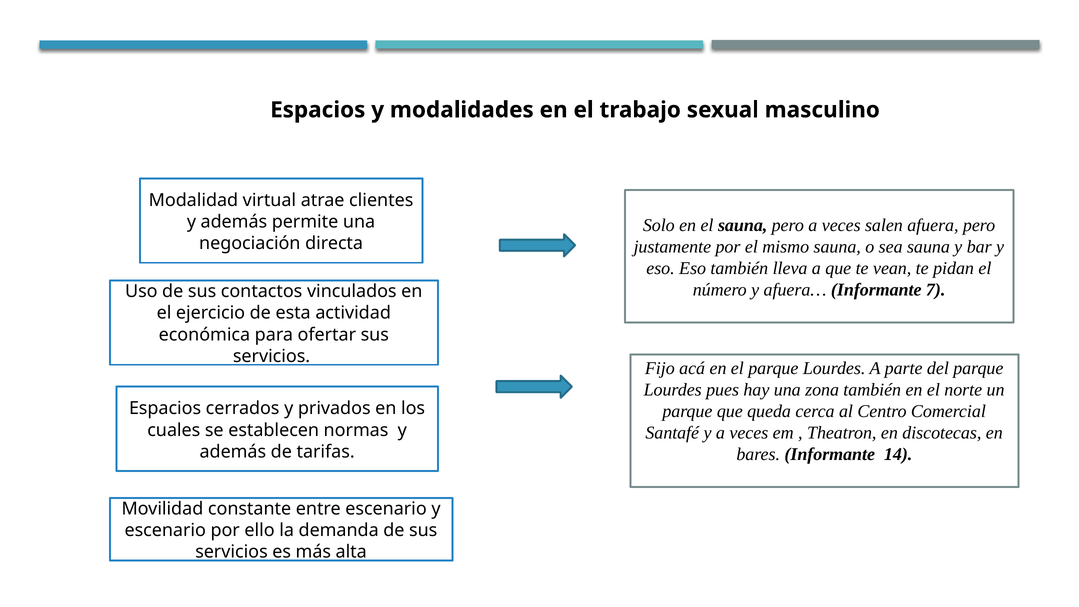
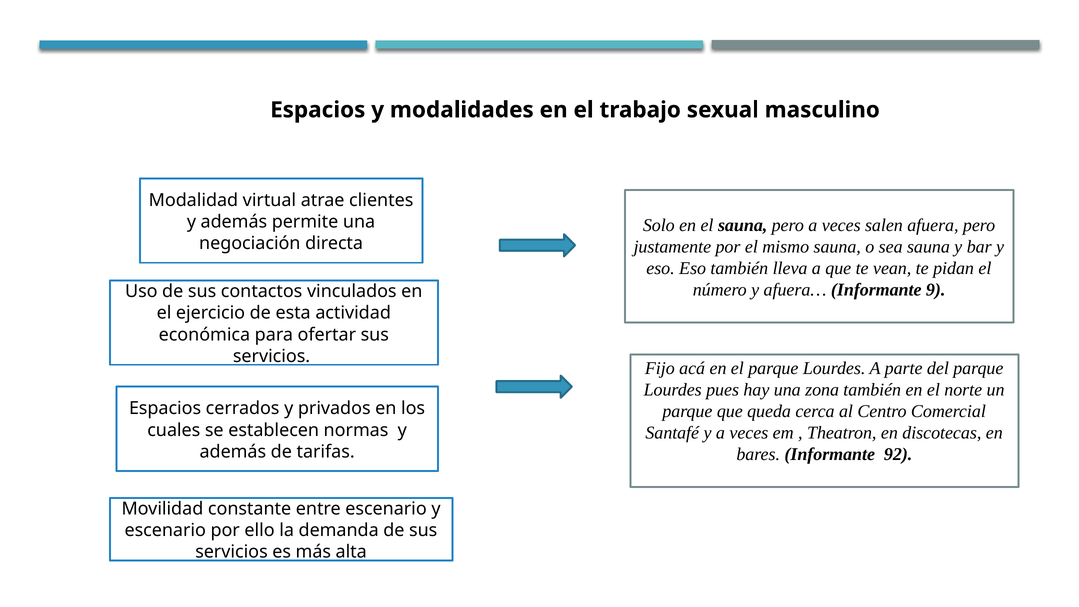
7: 7 -> 9 (936, 290)
14: 14 -> 92 (898, 454)
